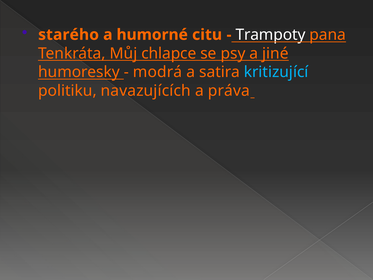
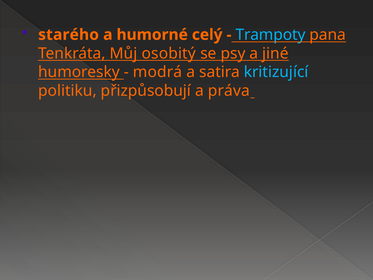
citu: citu -> celý (207, 35)
Trampoty colour: white -> light blue (271, 35)
chlapce: chlapce -> osobitý (169, 53)
navazujících: navazujících -> přizpůsobují (146, 91)
